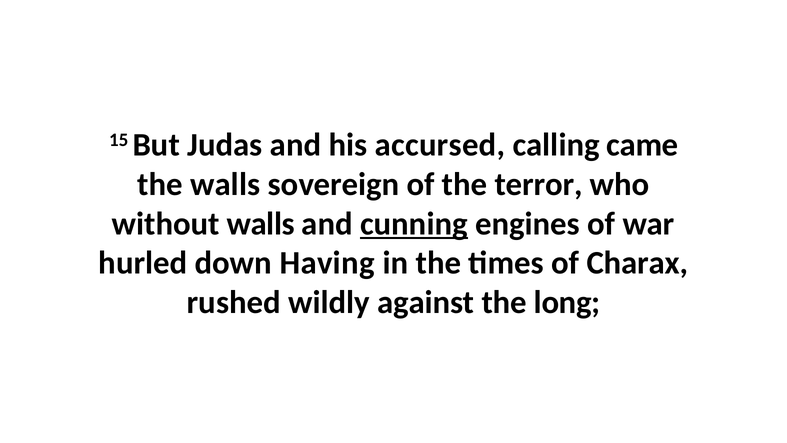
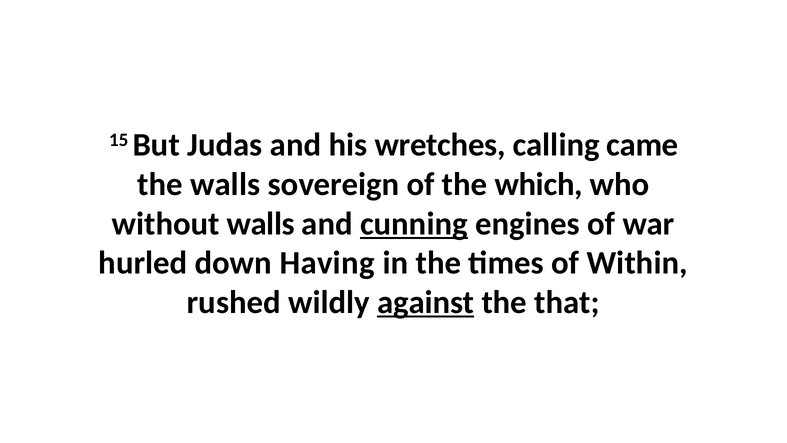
accursed: accursed -> wretches (440, 145)
terror: terror -> which (539, 184)
Charax: Charax -> Within (637, 263)
against underline: none -> present (426, 302)
long: long -> that (567, 302)
